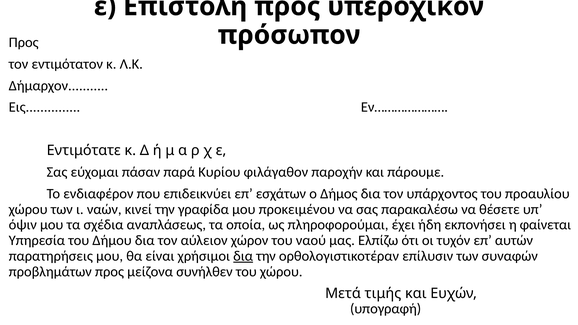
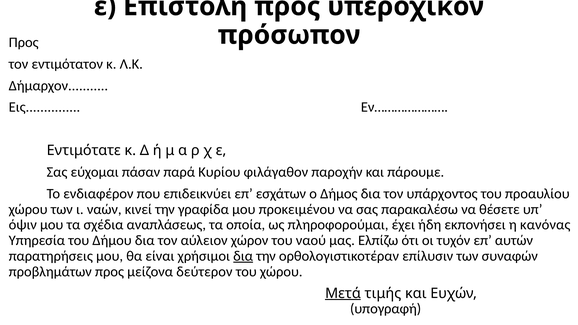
φαίνεται: φαίνεται -> κανόνας (545, 225)
συνήλθεν: συνήλθεν -> δεύτερον (204, 272)
Mετά underline: none -> present (343, 293)
